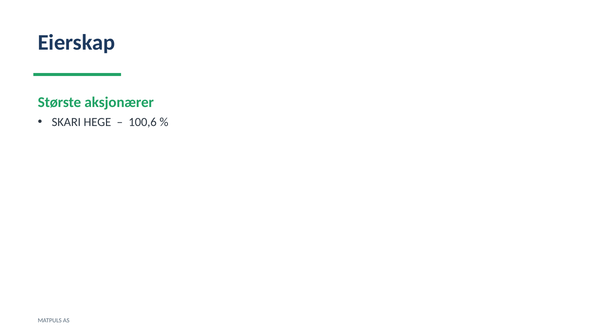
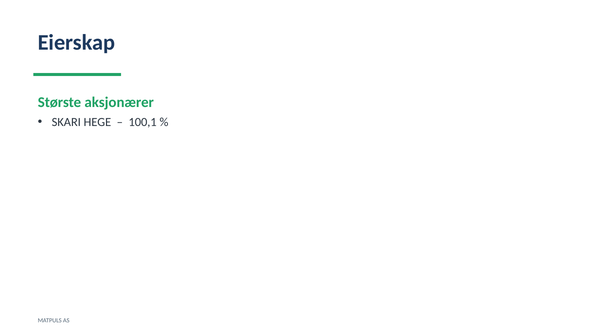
100,6: 100,6 -> 100,1 (143, 122)
